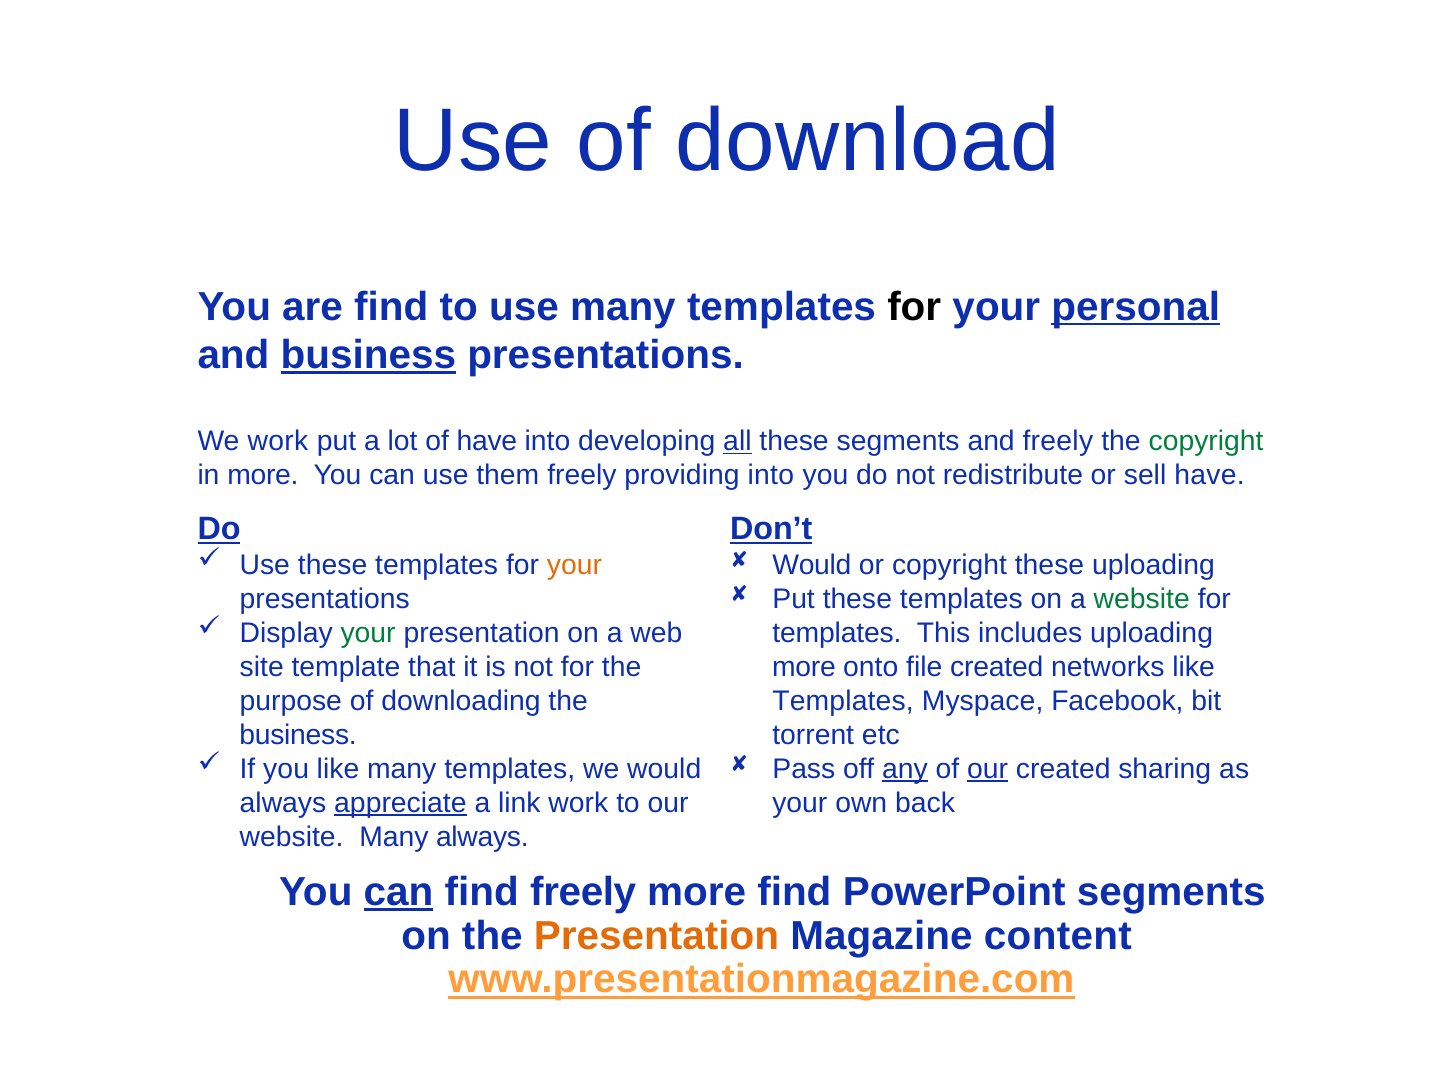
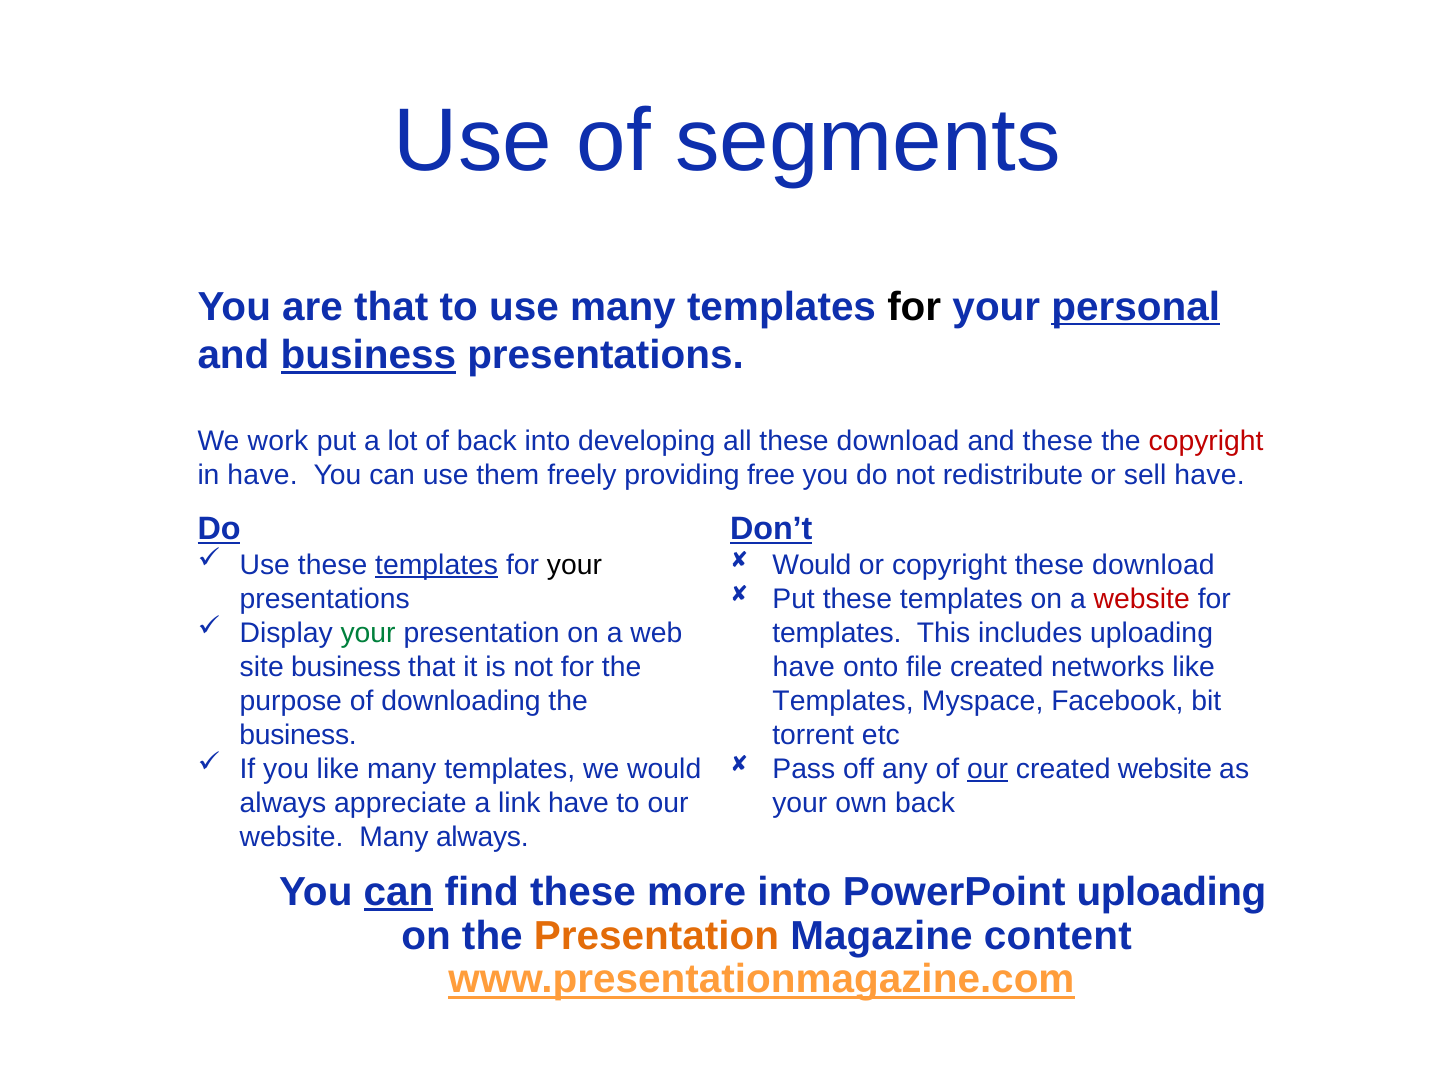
download: download -> segments (868, 141)
are find: find -> that (391, 307)
of have: have -> back (487, 441)
all underline: present -> none (737, 441)
segments: segments -> download (898, 441)
and freely: freely -> these (1058, 441)
copyright colour: green -> red (1206, 441)
in more: more -> have (263, 475)
providing into: into -> free (771, 475)
templates underline: none -> present (437, 565)
your colour: orange -> black (575, 565)
uploading: uploading -> download (1153, 565)
website colour: green -> red (1142, 599)
site template: template -> business (346, 667)
more: more -> have (804, 667)
any underline: present -> none (905, 769)
created sharing: sharing -> website (1165, 769)
appreciate underline: present -> none (400, 803)
link work: work -> have (578, 803)
find freely: freely -> these (583, 892)
more find: find -> into (794, 892)
PowerPoint segments: segments -> uploading (1171, 892)
